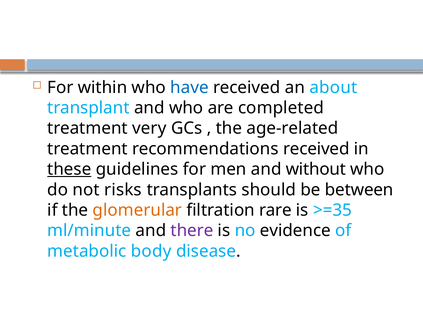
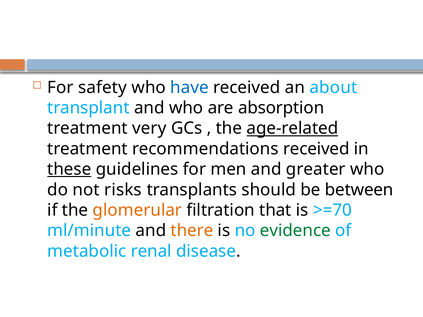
within: within -> safety (102, 88)
completed: completed -> absorption (281, 108)
age-related underline: none -> present (292, 128)
without: without -> greater (316, 169)
rare: rare -> that (275, 210)
>=35: >=35 -> >=70 (333, 210)
there colour: purple -> orange (192, 231)
evidence colour: black -> green (295, 231)
body: body -> renal (151, 251)
